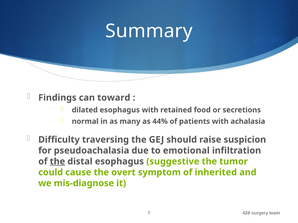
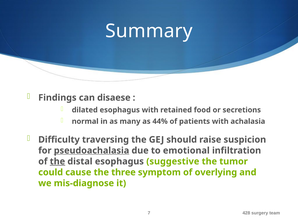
toward: toward -> disaese (114, 98)
pseudoachalasia underline: none -> present (92, 151)
overt: overt -> three (124, 173)
inherited: inherited -> overlying (216, 173)
